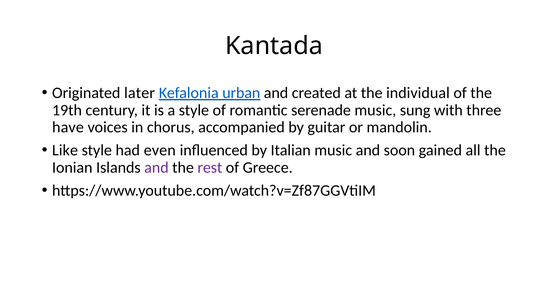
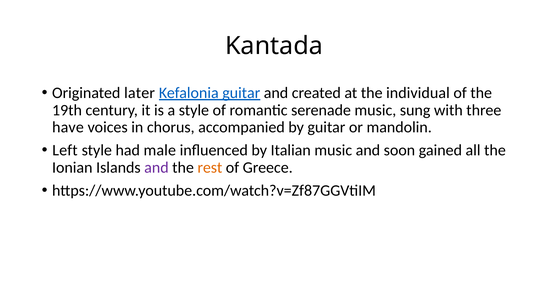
Kefalonia urban: urban -> guitar (241, 93)
Like: Like -> Left (65, 150)
even: even -> male (160, 150)
rest colour: purple -> orange (210, 168)
